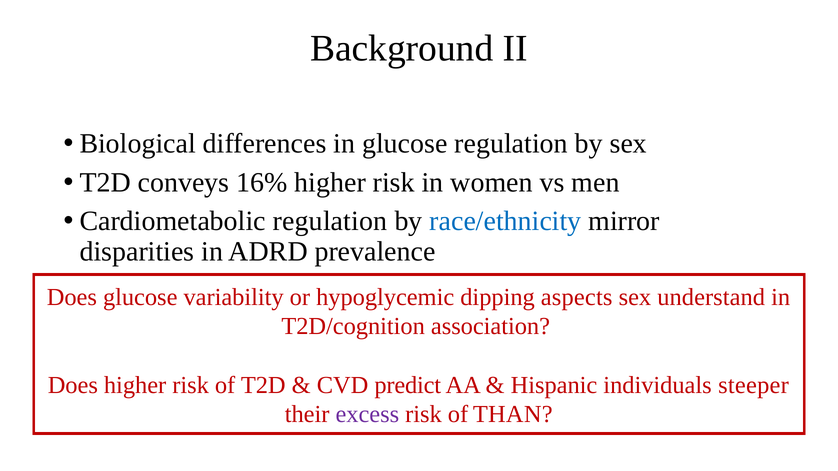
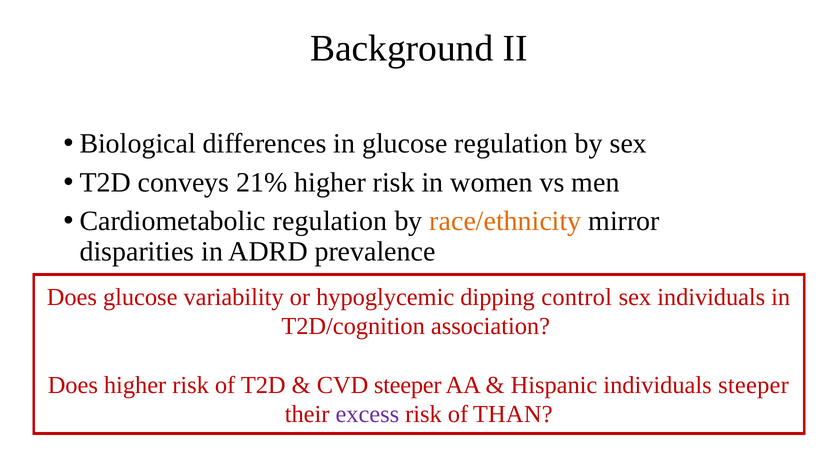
16%: 16% -> 21% (262, 182)
race/ethnicity colour: blue -> orange (505, 221)
aspects: aspects -> control (577, 297)
sex understand: understand -> individuals (711, 297)
CVD predict: predict -> steeper (408, 385)
